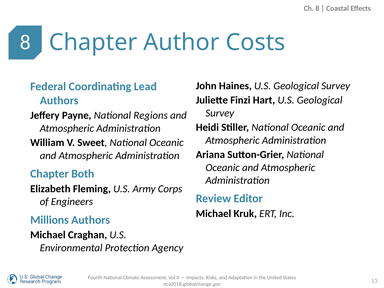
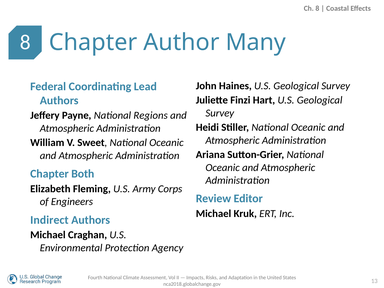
Costs: Costs -> Many (256, 42)
Millions: Millions -> Indirect (49, 220)
